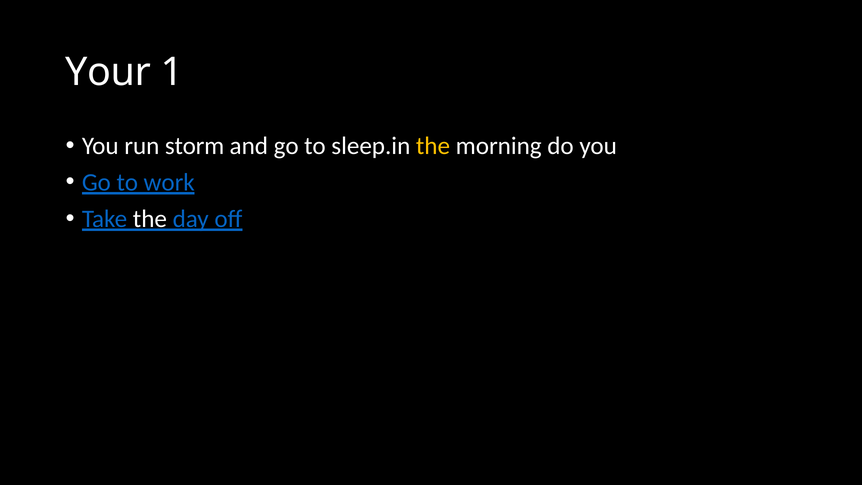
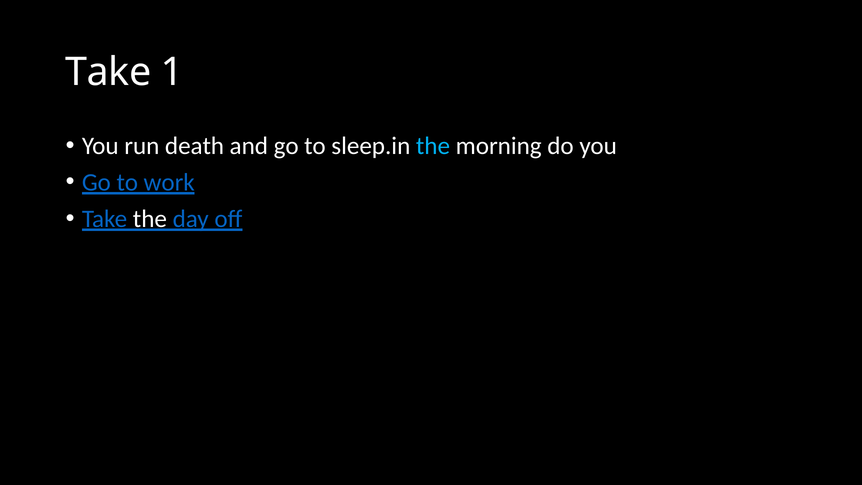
Your: Your -> Take (108, 72)
storm: storm -> death (195, 146)
the colour: yellow -> light blue (433, 146)
